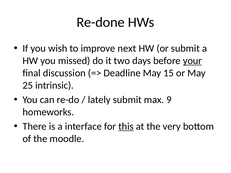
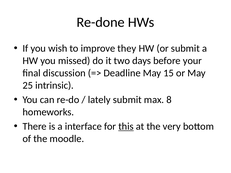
next: next -> they (127, 48)
your underline: present -> none (192, 61)
9: 9 -> 8 (169, 100)
